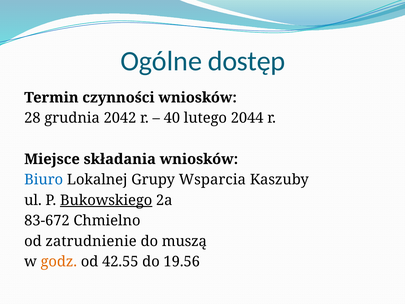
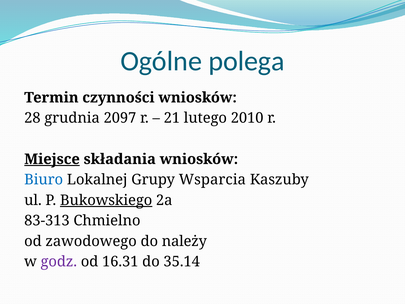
dostęp: dostęp -> polega (246, 61)
2042: 2042 -> 2097 (120, 118)
40: 40 -> 21 (172, 118)
2044: 2044 -> 2010 (247, 118)
Miejsce underline: none -> present (52, 159)
83-672: 83-672 -> 83-313 (47, 221)
zatrudnienie: zatrudnienie -> zawodowego (91, 241)
muszą: muszą -> należy (184, 241)
godz colour: orange -> purple (59, 262)
42.55: 42.55 -> 16.31 (120, 262)
19.56: 19.56 -> 35.14 (182, 262)
